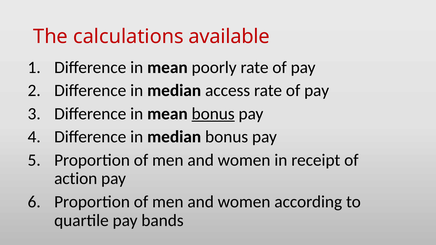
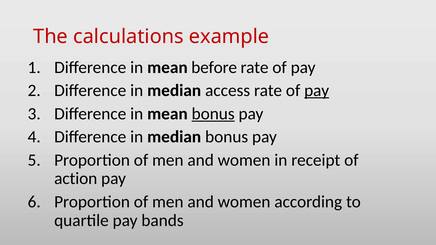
available: available -> example (229, 37)
poorly: poorly -> before (214, 67)
pay underline: none -> present (317, 91)
